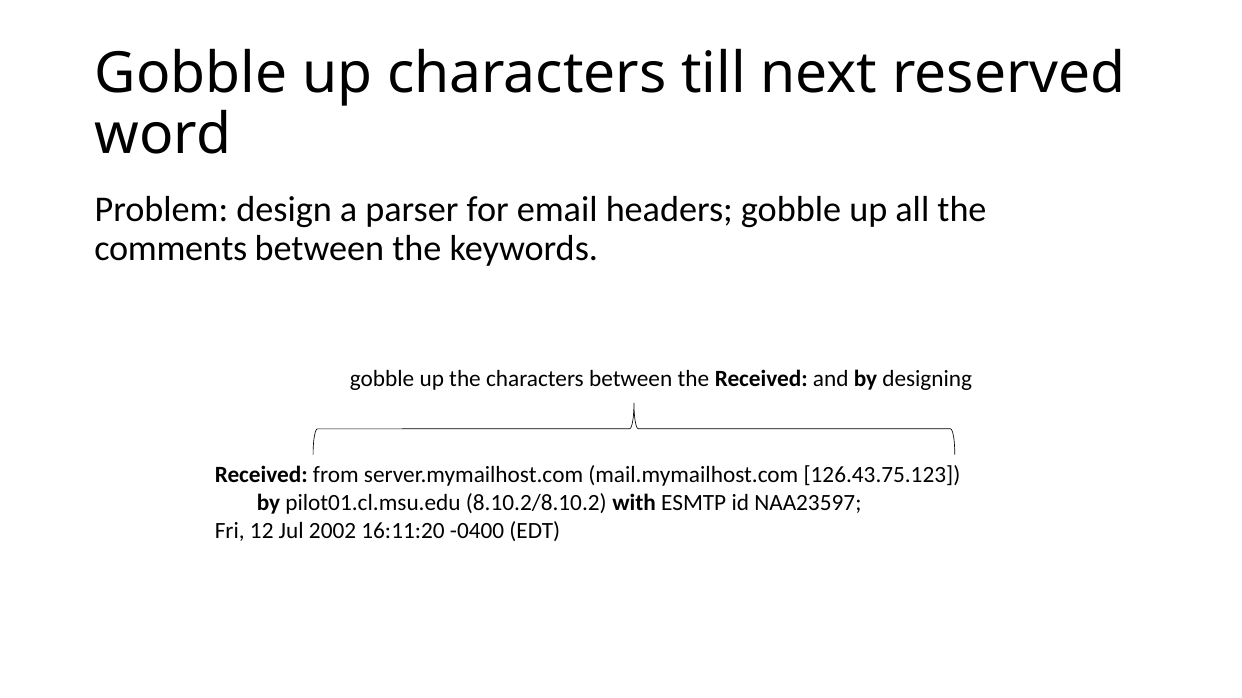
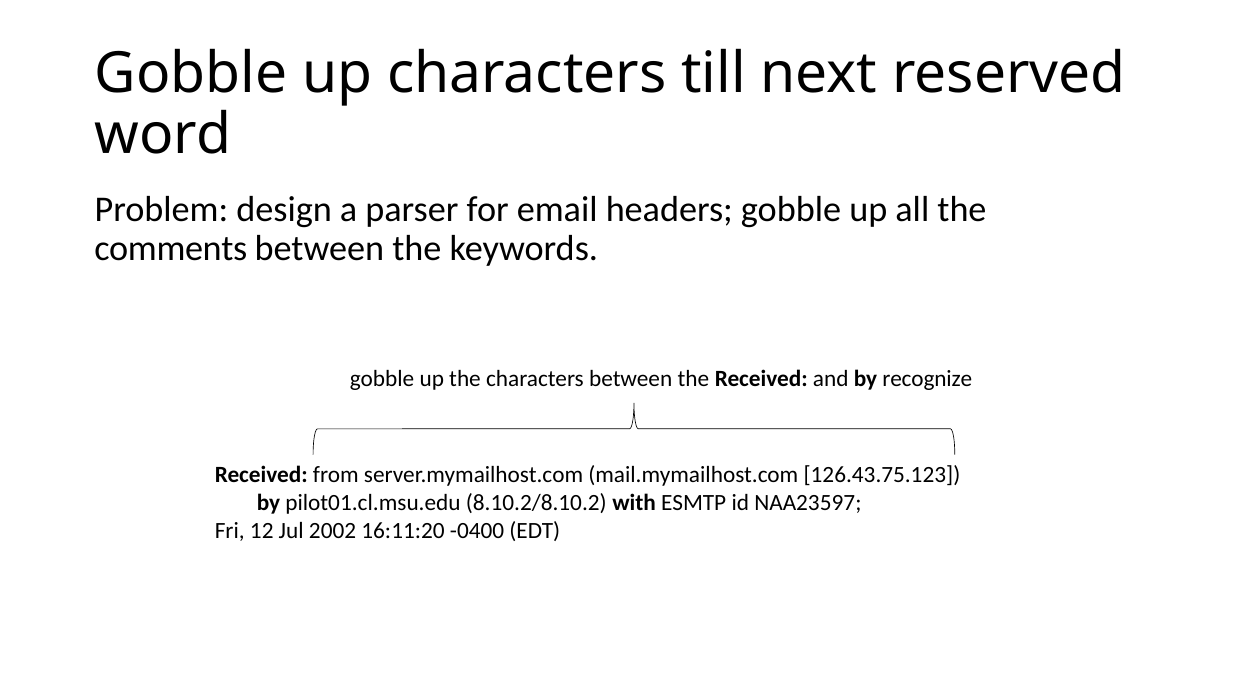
designing: designing -> recognize (927, 379)
